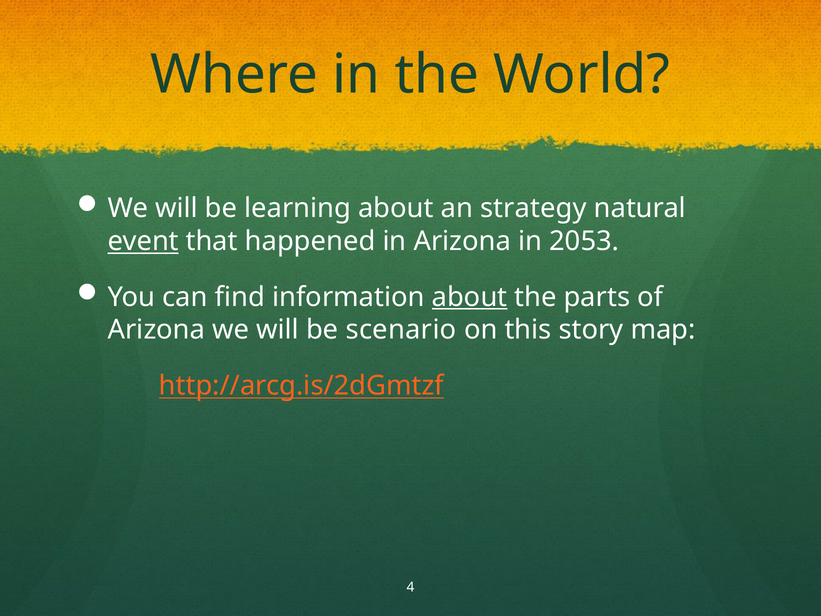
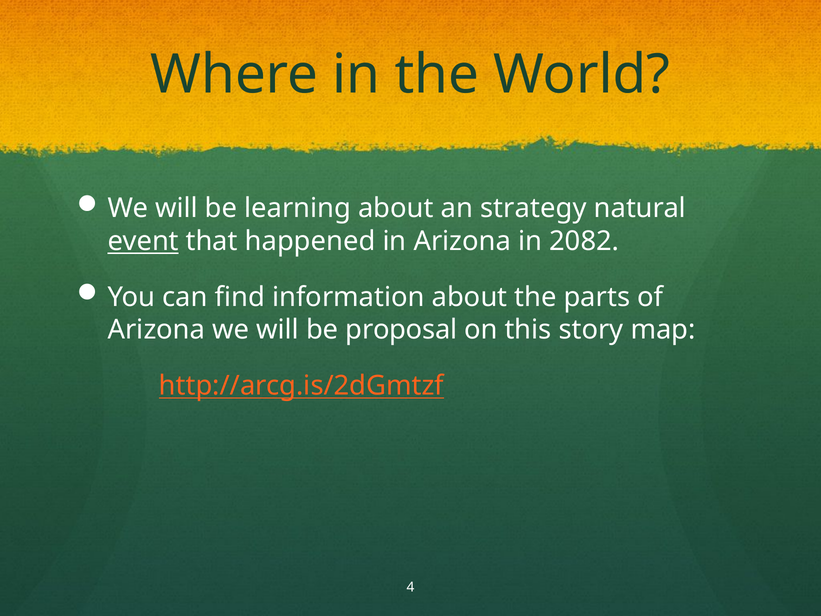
2053: 2053 -> 2082 (584, 241)
about underline: present -> none (470, 297)
scenario: scenario -> proposal (401, 330)
